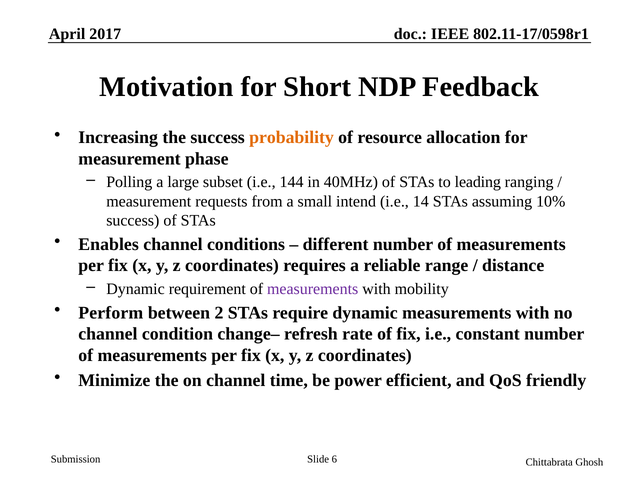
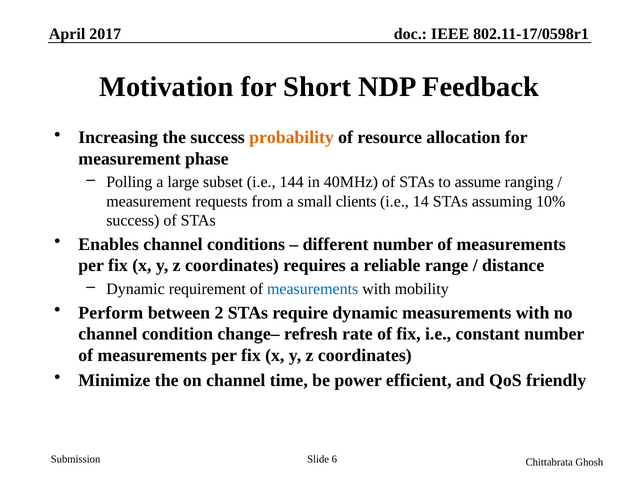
leading: leading -> assume (478, 182)
intend: intend -> clients (356, 201)
measurements colour: purple -> blue (313, 289)
